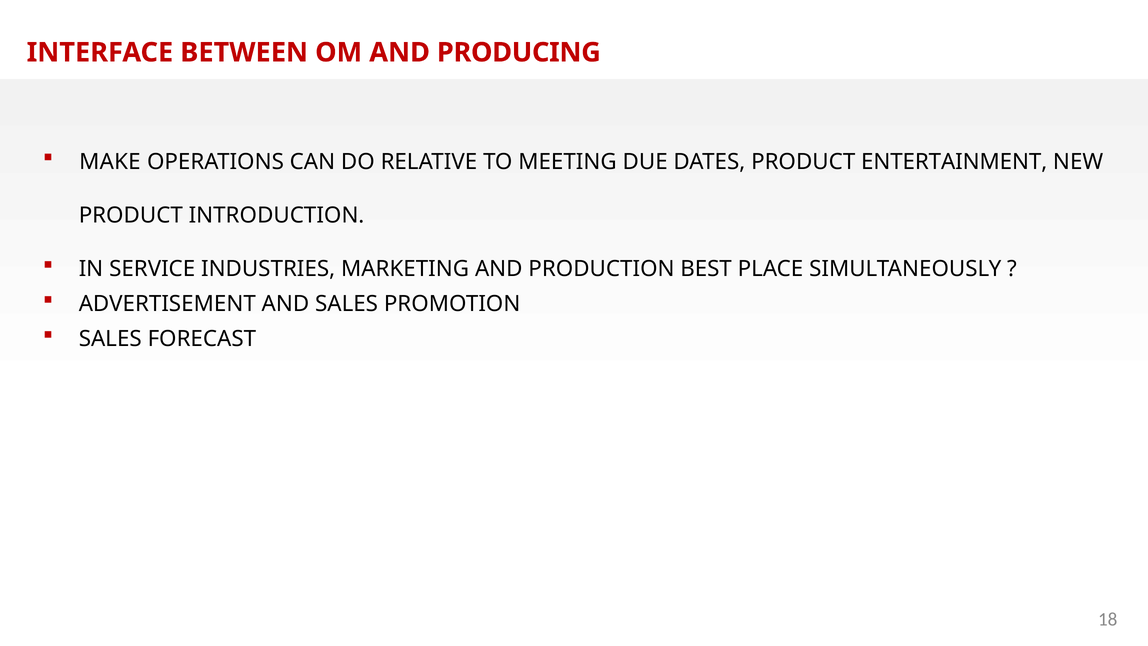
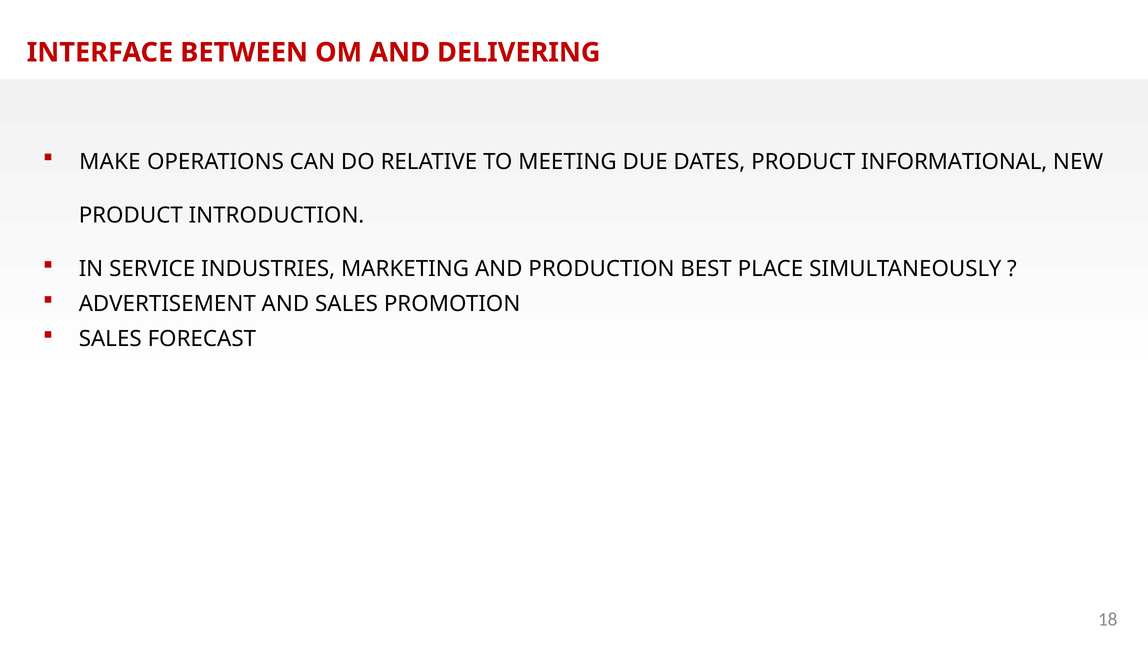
PRODUCING: PRODUCING -> DELIVERING (519, 52)
ENTERTAINMENT: ENTERTAINMENT -> INFORMATIONAL (954, 162)
